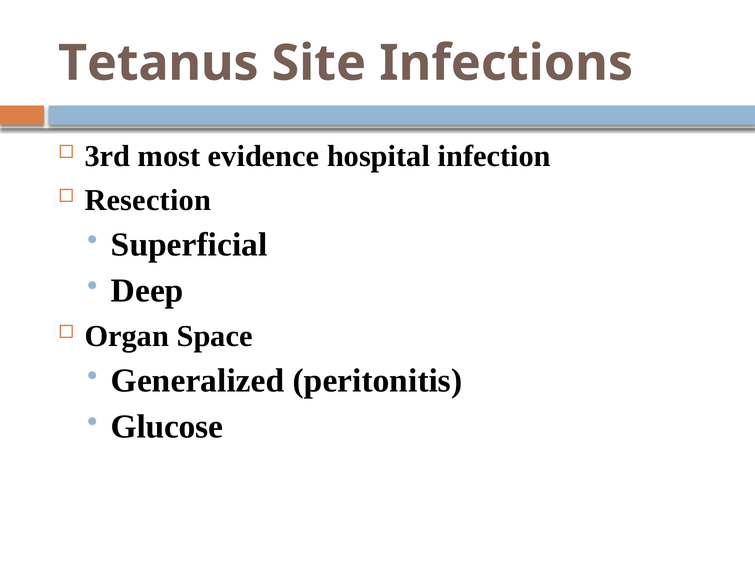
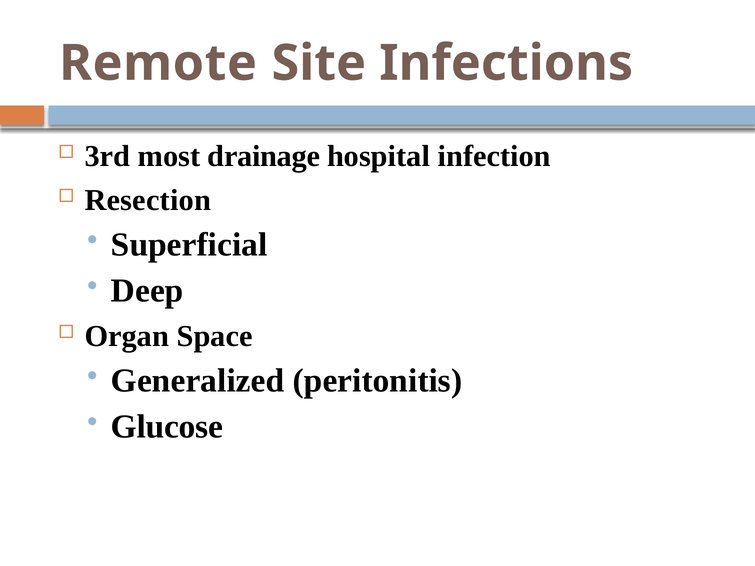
Tetanus: Tetanus -> Remote (158, 63)
evidence: evidence -> drainage (264, 156)
